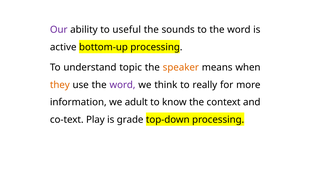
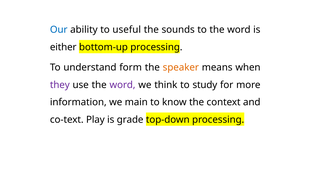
Our colour: purple -> blue (59, 30)
active: active -> either (63, 47)
topic: topic -> form (131, 67)
they colour: orange -> purple (60, 85)
really: really -> study (205, 85)
adult: adult -> main (136, 102)
